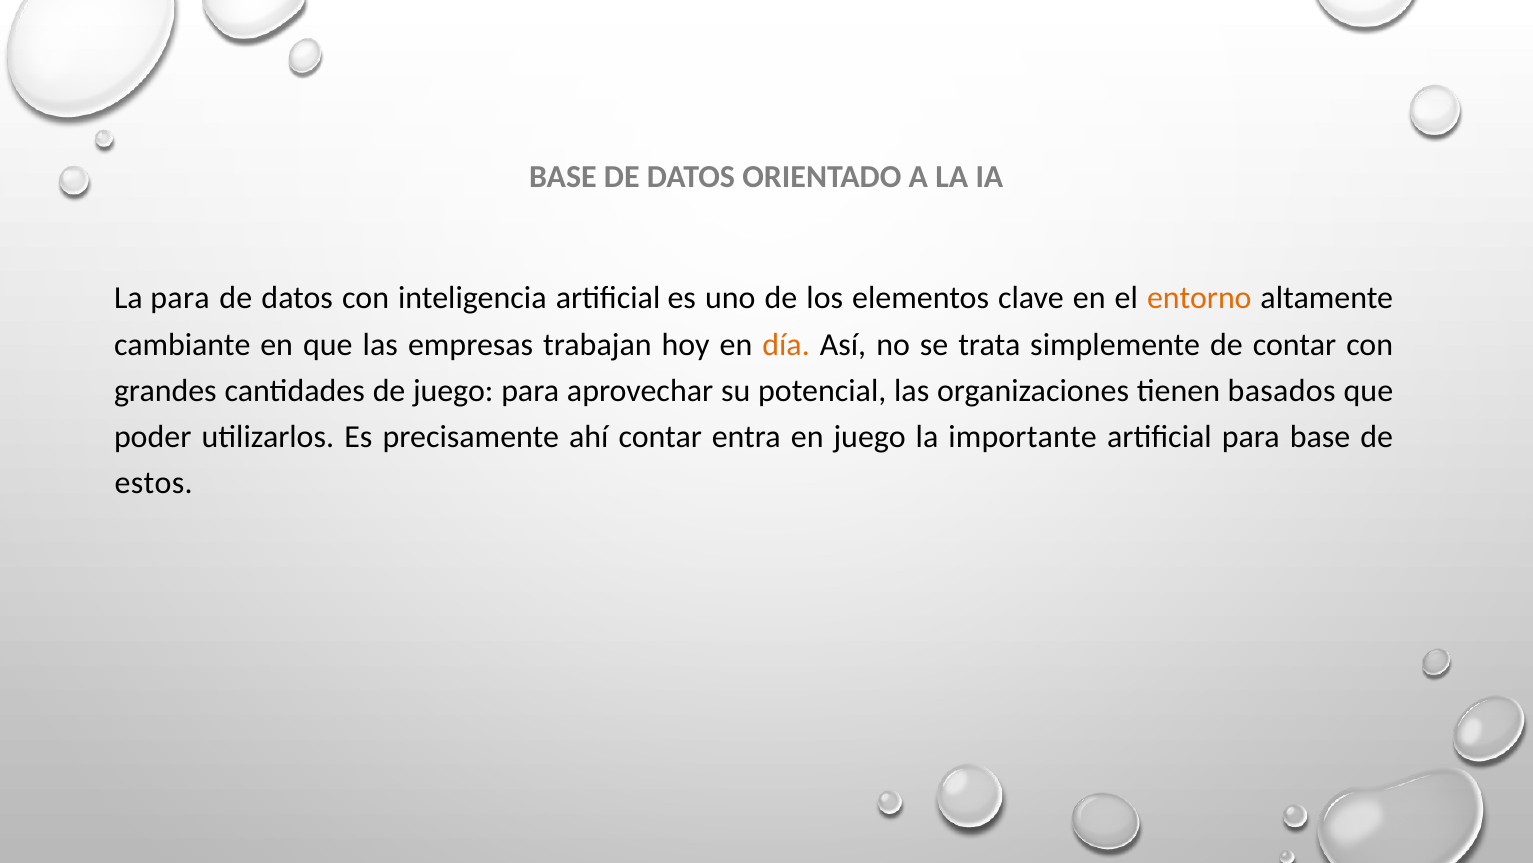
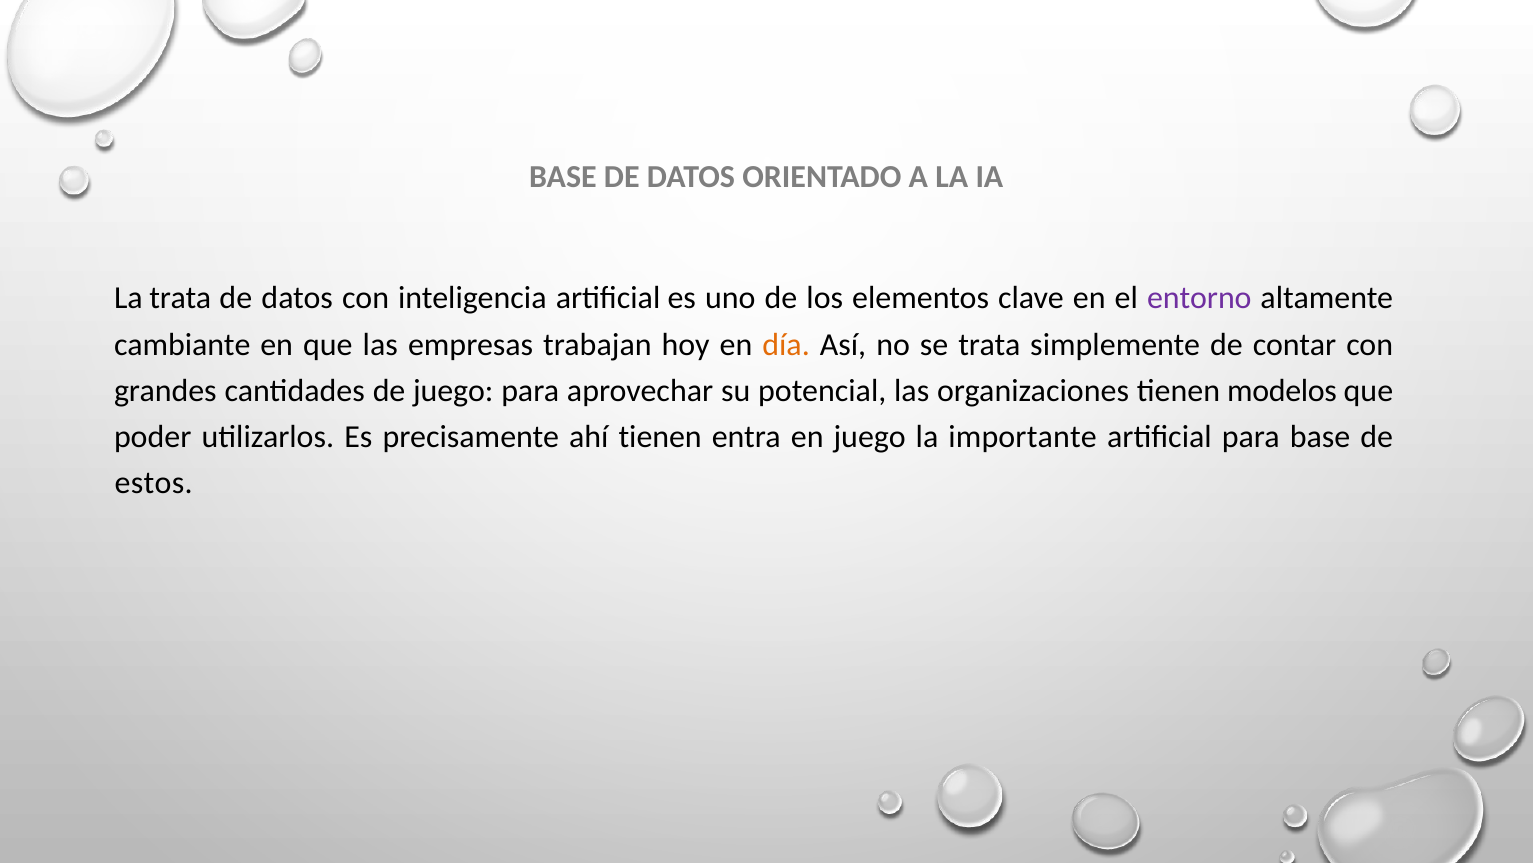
La para: para -> trata (180, 298)
entorno colour: orange -> purple (1199, 298)
basados: basados -> modelos (1282, 390)
ahí contar: contar -> tienen (660, 436)
